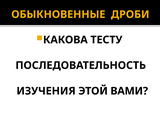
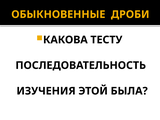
ВАМИ: ВАМИ -> БЫЛА (129, 91)
